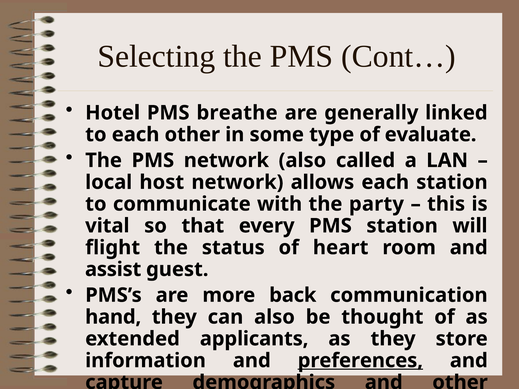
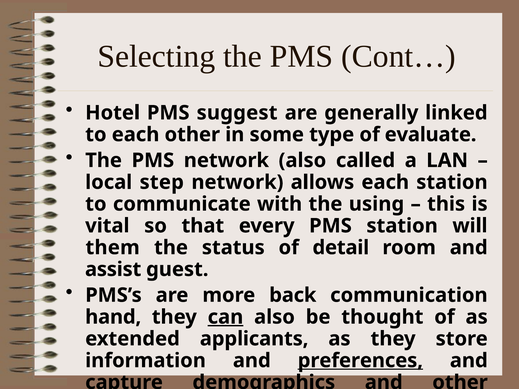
breathe: breathe -> suggest (237, 113)
host: host -> step (162, 182)
party: party -> using (377, 204)
flight: flight -> them (113, 248)
heart: heart -> detail (341, 248)
can underline: none -> present (225, 317)
